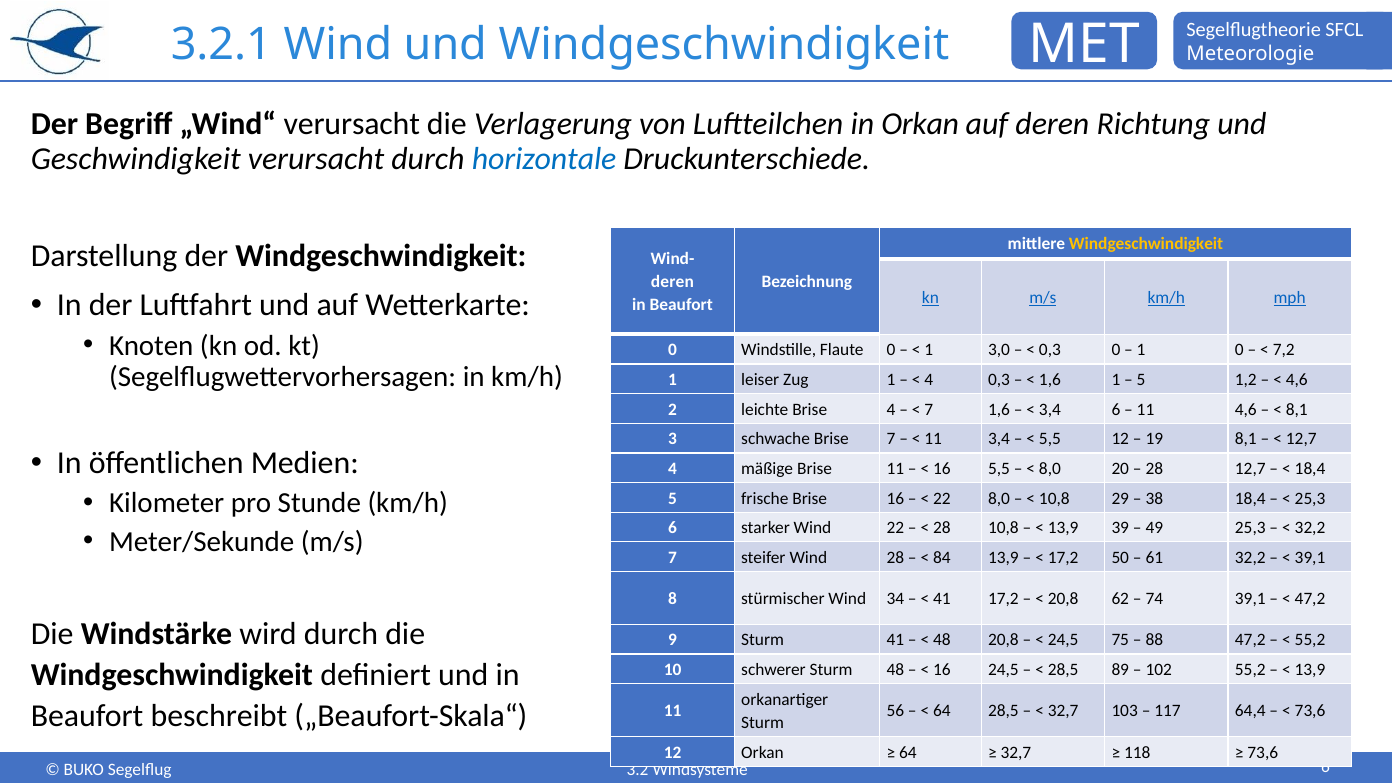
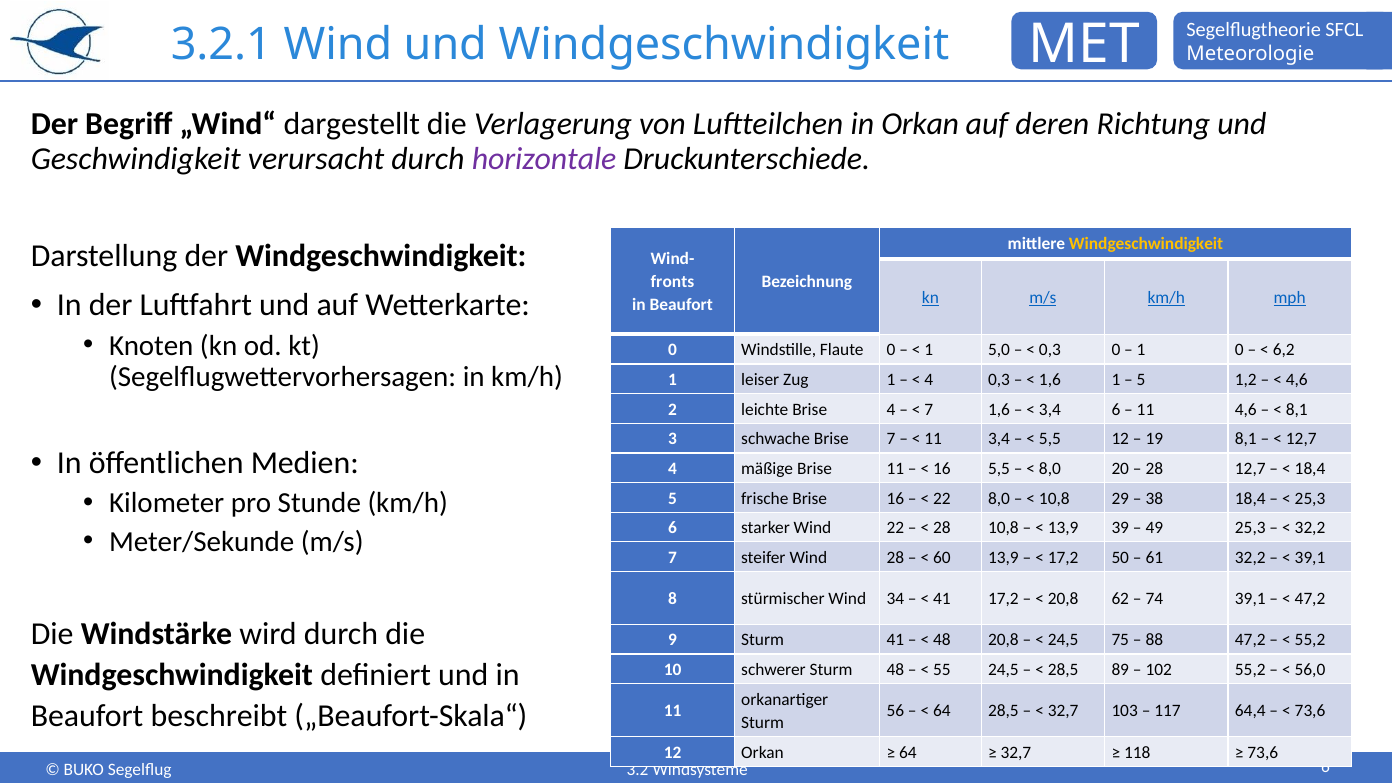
„Wind“ verursacht: verursacht -> dargestellt (352, 124)
horizontale colour: blue -> purple (544, 159)
deren: deren -> fronts (673, 282)
3,0: 3,0 -> 5,0 (999, 350)
7,2: 7,2 -> 6,2 (1284, 350)
84: 84 -> 60 (942, 558)
16: 16 -> 55 (942, 670)
13,9: 13,9 -> 56,0 (1310, 670)
